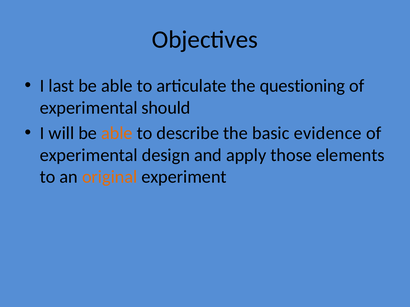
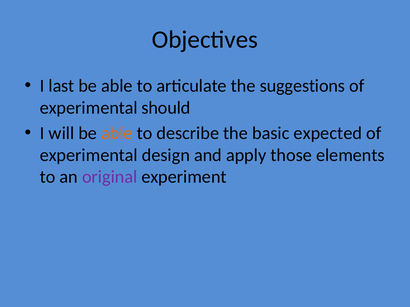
questioning: questioning -> suggestions (302, 86)
evidence: evidence -> expected (328, 133)
original colour: orange -> purple (110, 177)
